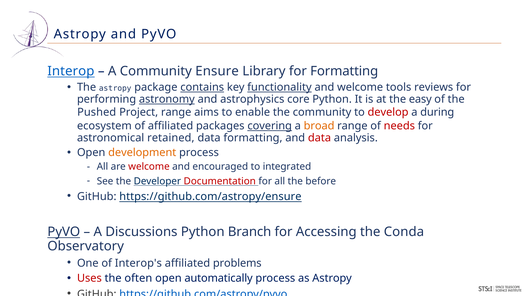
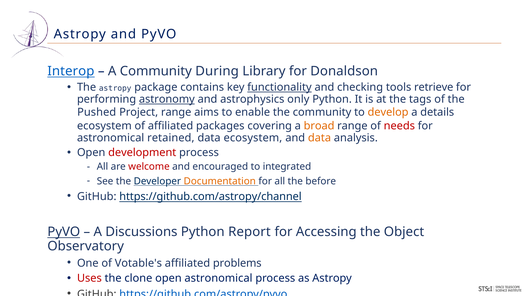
Ensure: Ensure -> During (217, 71)
for Formatting: Formatting -> Donaldson (344, 71)
contains underline: present -> none (202, 87)
and welcome: welcome -> checking (360, 87)
reviews: reviews -> retrieve (434, 87)
core: core -> only (298, 99)
easy: easy -> tags (420, 99)
develop colour: red -> orange (388, 112)
during: during -> details (437, 112)
covering underline: present -> none (270, 126)
data formatting: formatting -> ecosystem (253, 138)
data colour: red -> orange (319, 138)
development colour: orange -> red (142, 153)
Documentation colour: red -> orange (220, 181)
https://github.com/astropy/ensure: https://github.com/astropy/ensure -> https://github.com/astropy/channel (210, 197)
Branch: Branch -> Report (249, 232)
Conda: Conda -> Object (404, 232)
Interop's: Interop's -> Votable's (138, 264)
often: often -> clone (138, 279)
open automatically: automatically -> astronomical (218, 279)
